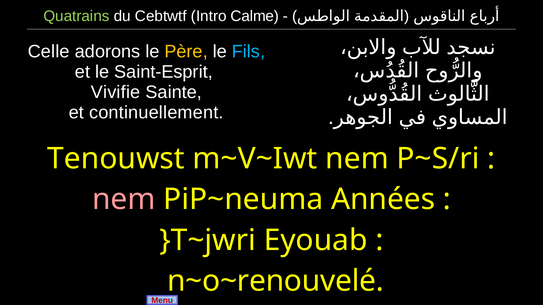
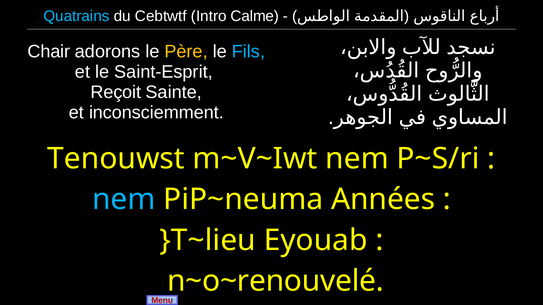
Quatrains colour: light green -> light blue (76, 16)
Celle: Celle -> Chair (49, 52)
Vivifie: Vivifie -> Reçoit (116, 92)
continuellement: continuellement -> inconsciemment (156, 113)
nem colour: pink -> light blue (124, 200)
}T~jwri: }T~jwri -> }T~lieu (208, 241)
